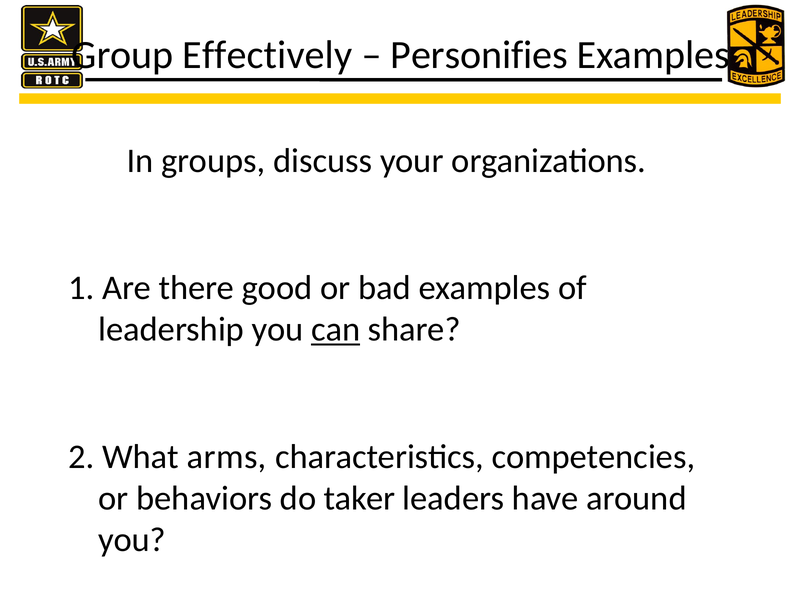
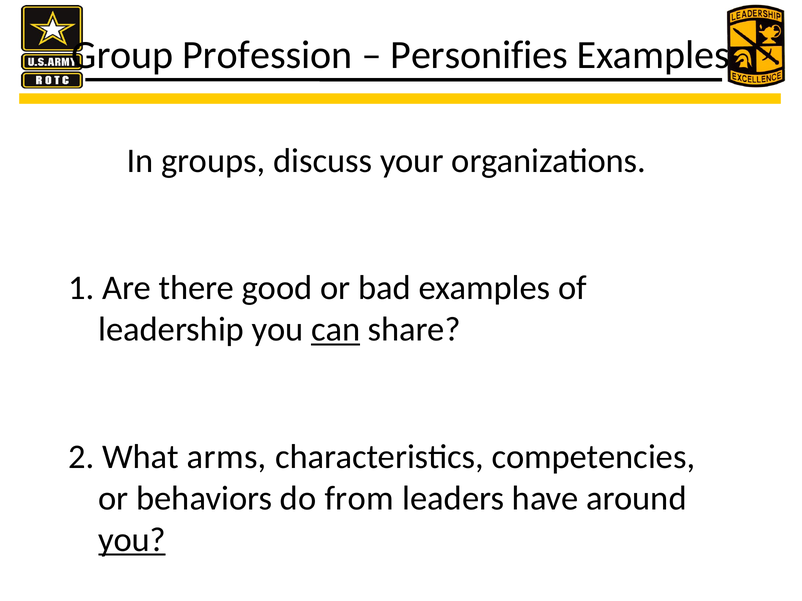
Effectively: Effectively -> Profession (267, 55)
taker: taker -> from (359, 499)
you underline: none -> present (132, 540)
